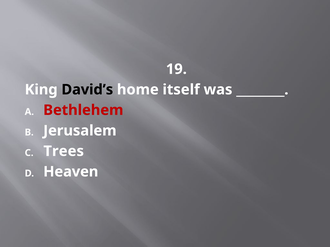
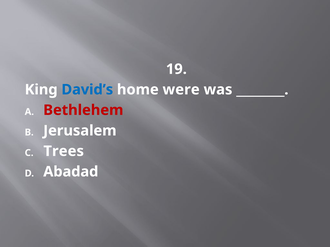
David’s colour: black -> blue (87, 90)
itself: itself -> were (181, 90)
Heaven: Heaven -> Abadad (71, 172)
